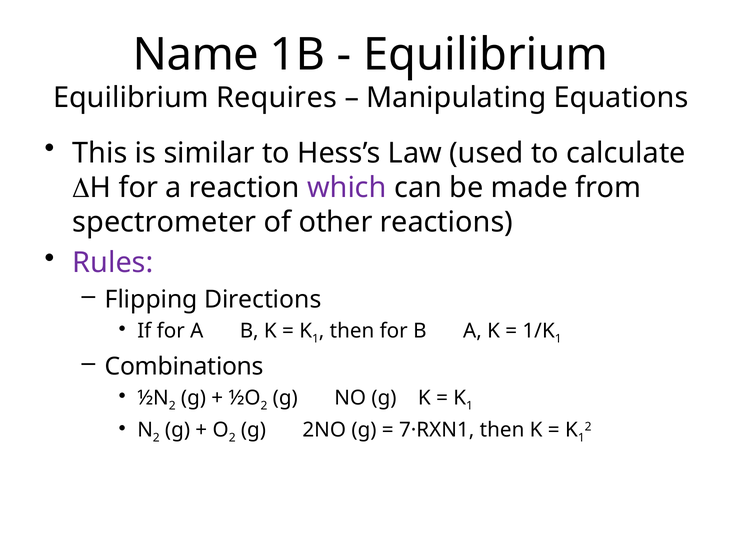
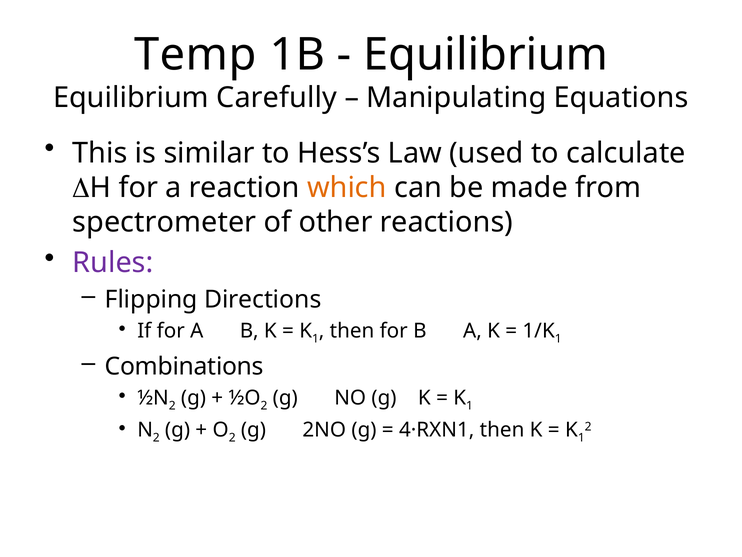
Name: Name -> Temp (195, 55)
Requires: Requires -> Carefully (277, 98)
which colour: purple -> orange (347, 188)
7·RXN1: 7·RXN1 -> 4·RXN1 (437, 430)
